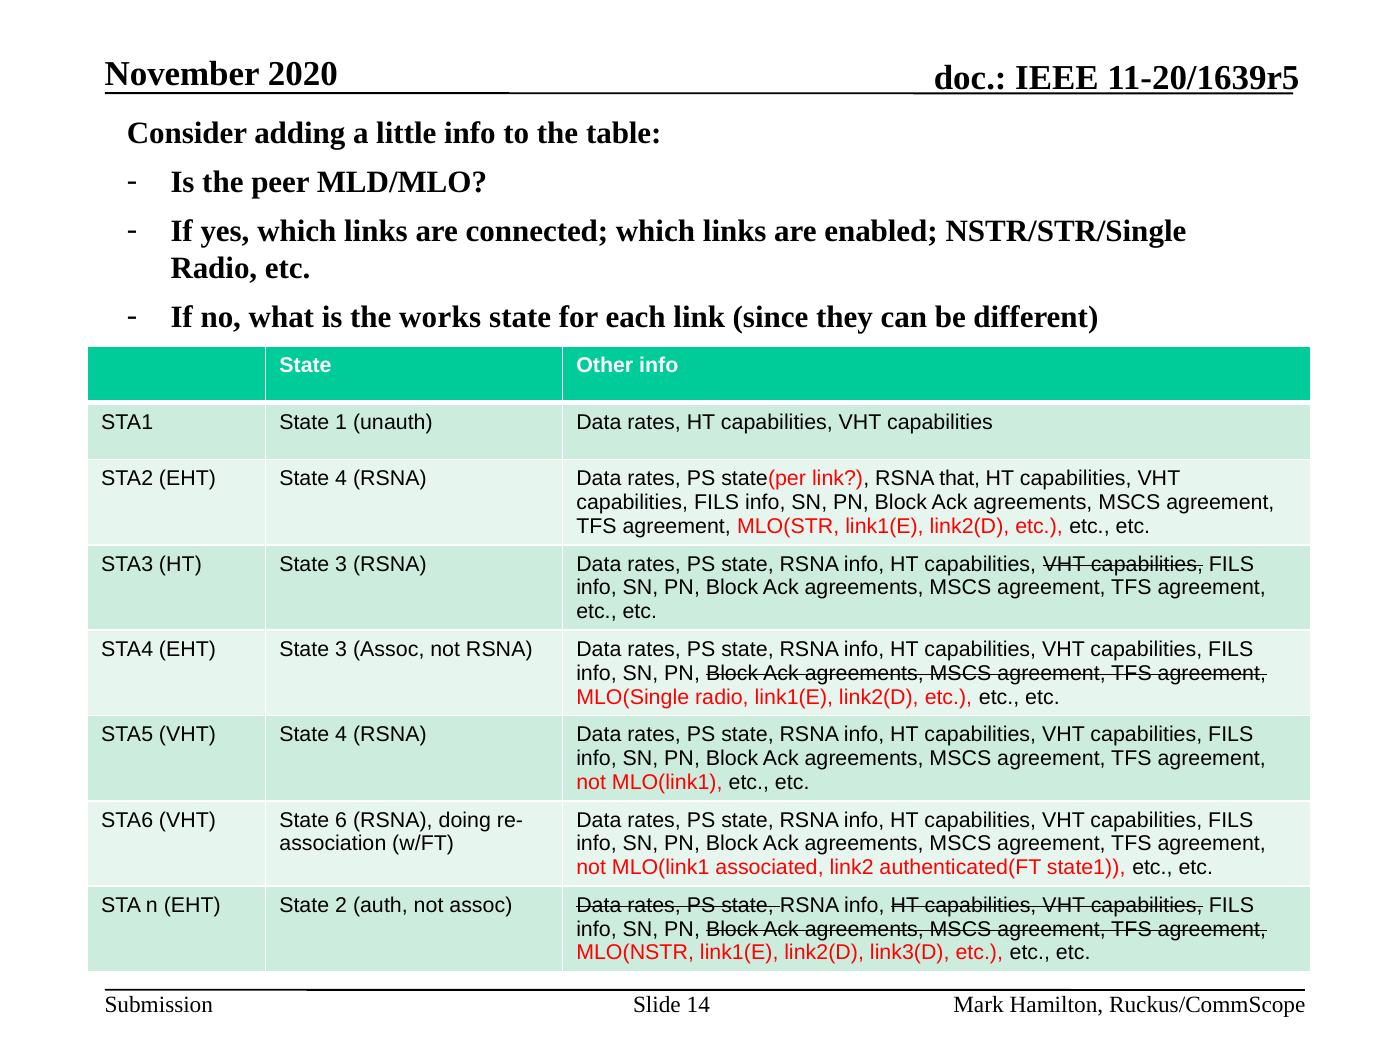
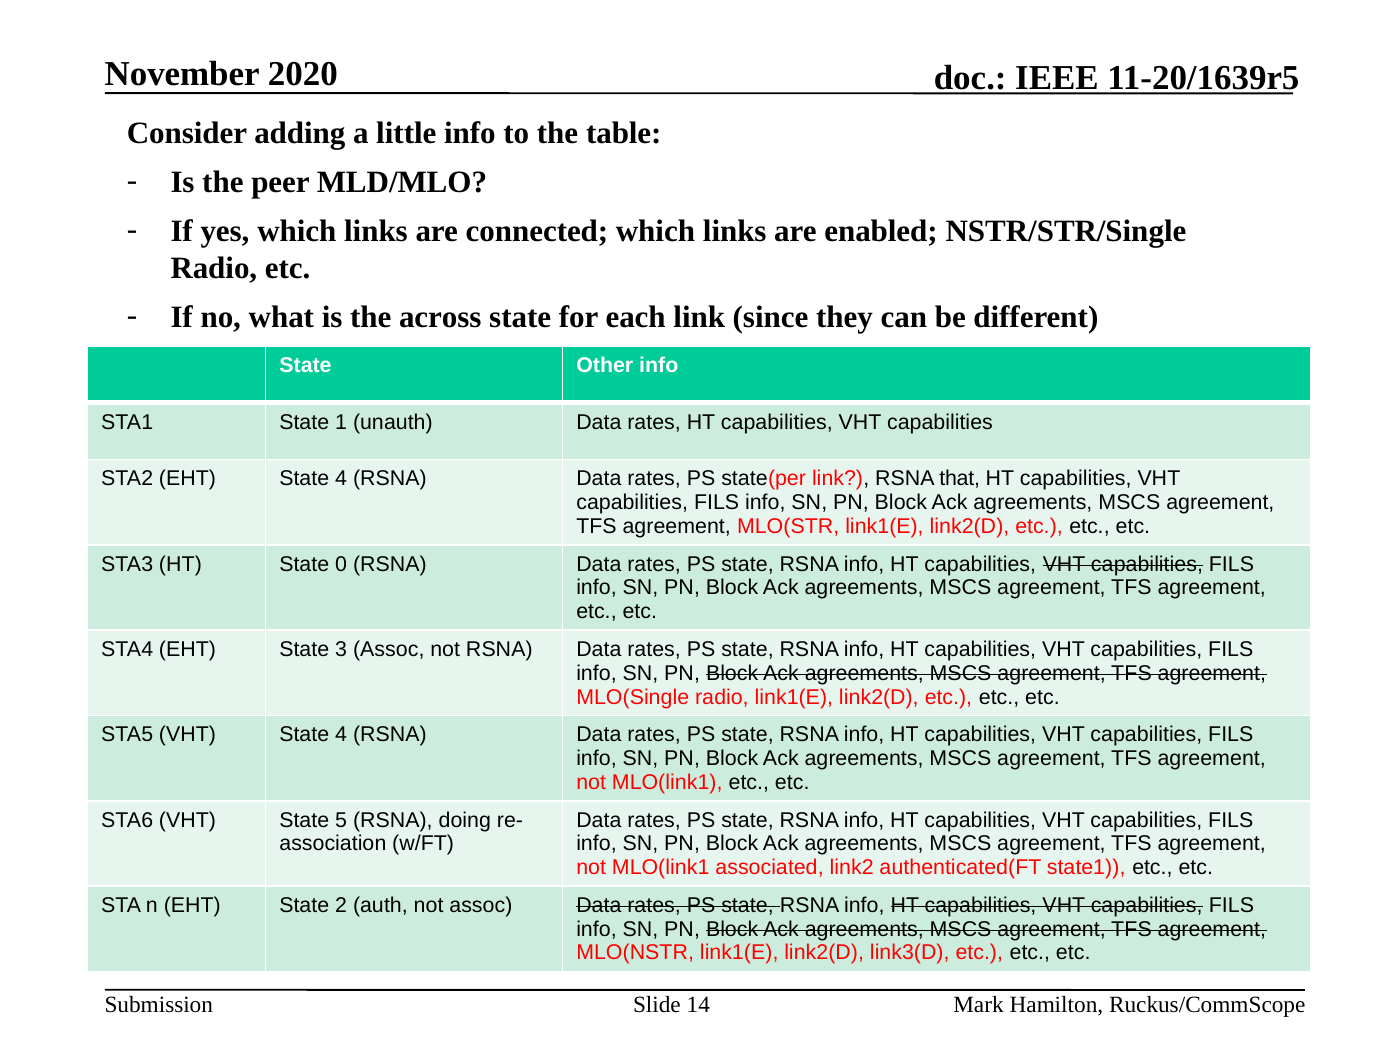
works: works -> across (440, 318)
HT State 3: 3 -> 0 (341, 564)
6: 6 -> 5 (341, 820)
